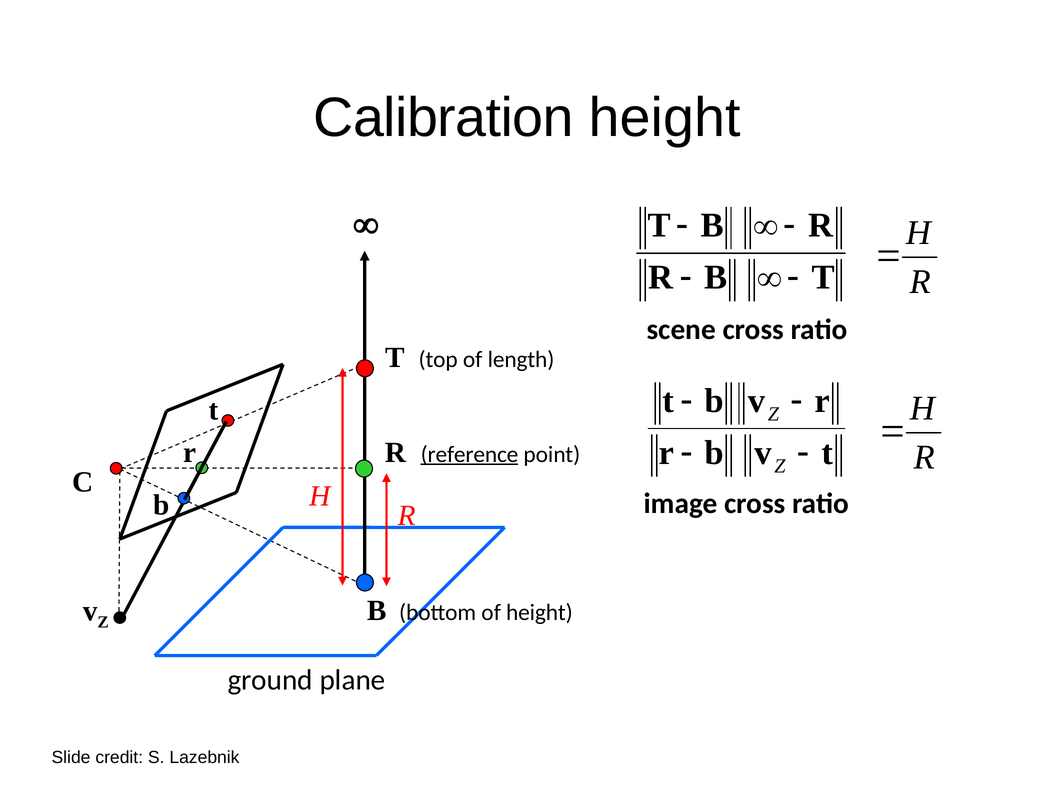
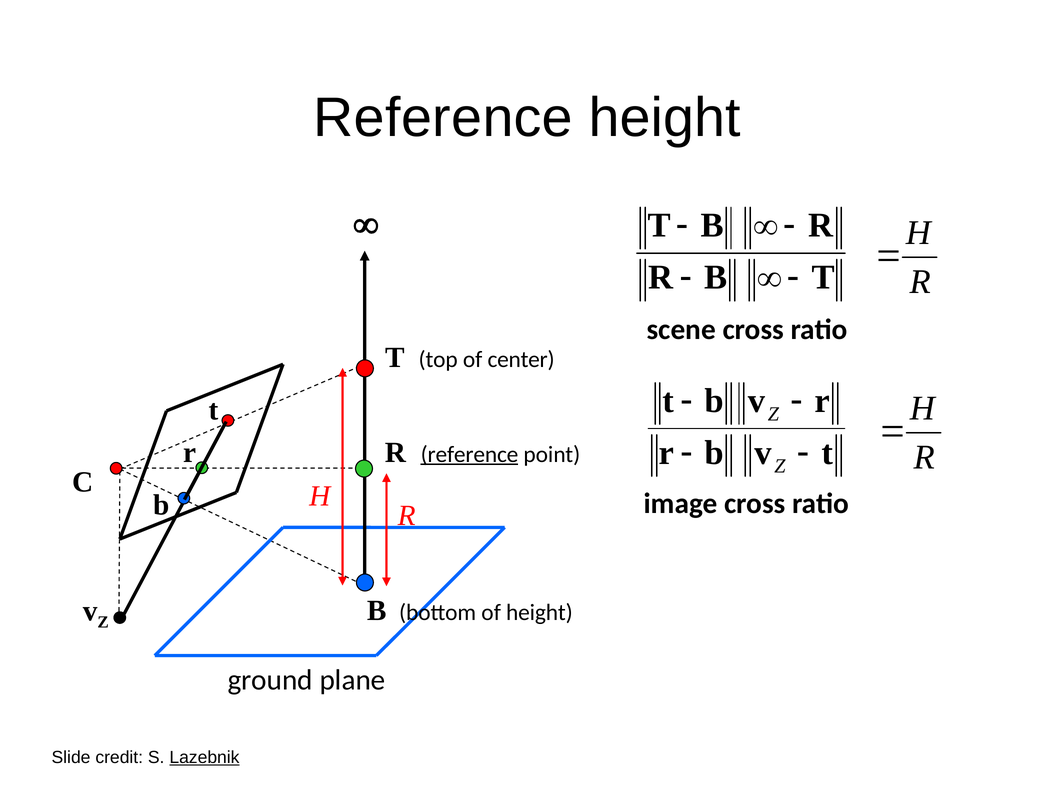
Calibration: Calibration -> Reference (443, 118)
length: length -> center (521, 360)
Lazebnik underline: none -> present (204, 758)
